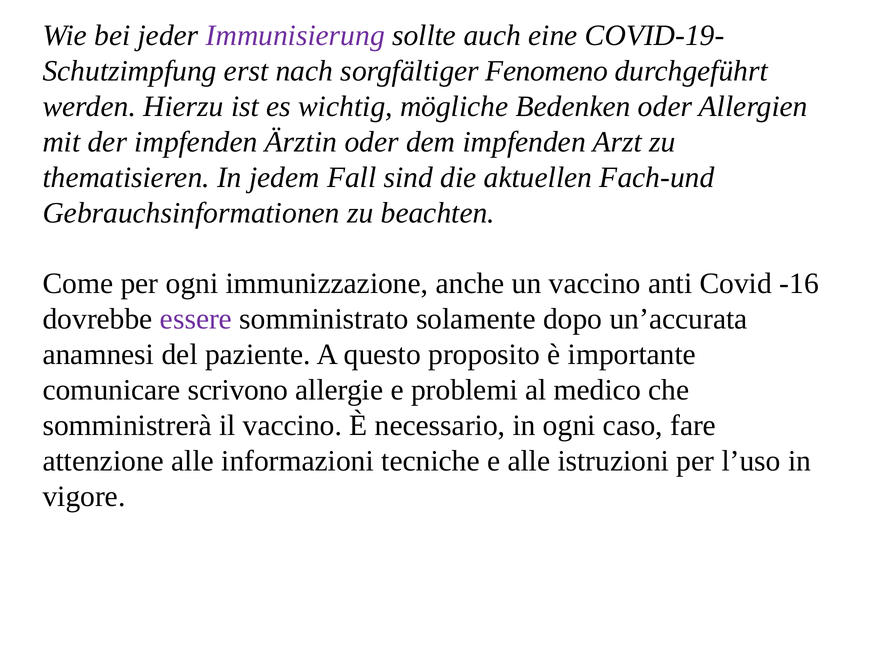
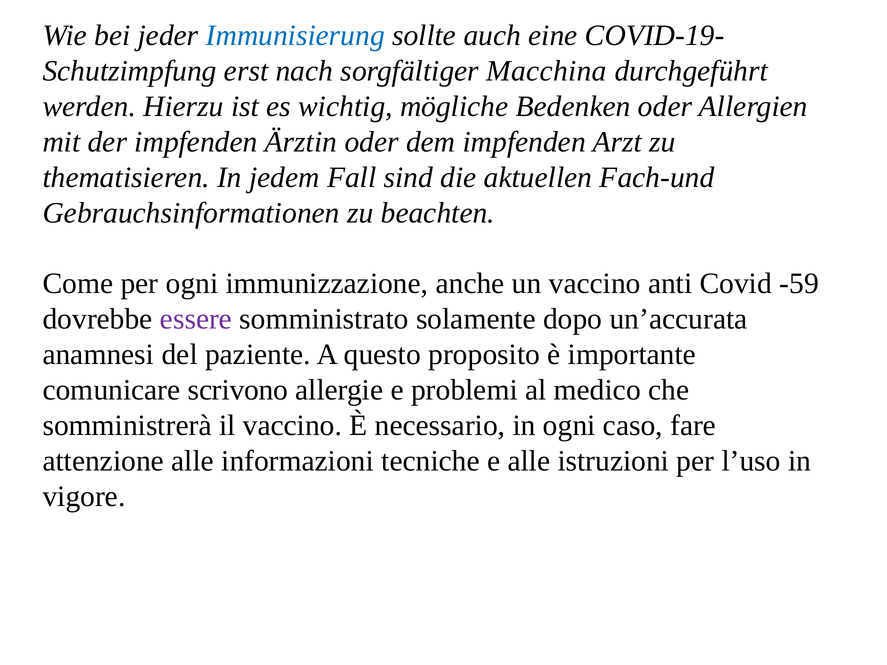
Immunisierung colour: purple -> blue (295, 35)
Fenomeno: Fenomeno -> Macchina (546, 71)
-16: -16 -> -59 (799, 284)
